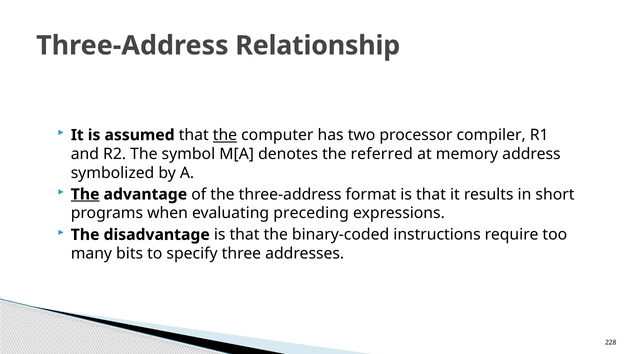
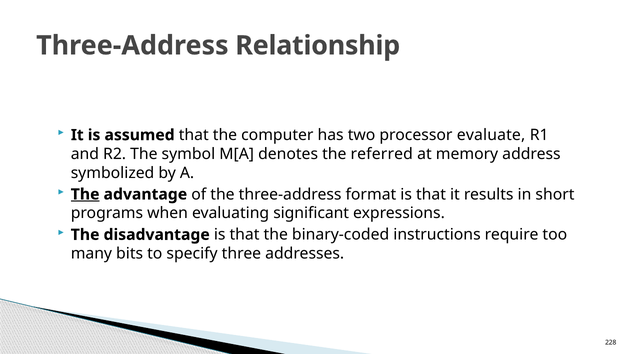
the underline: present -> none (225, 135)
compiler: compiler -> evaluate (491, 135)
preceding: preceding -> significant (311, 213)
